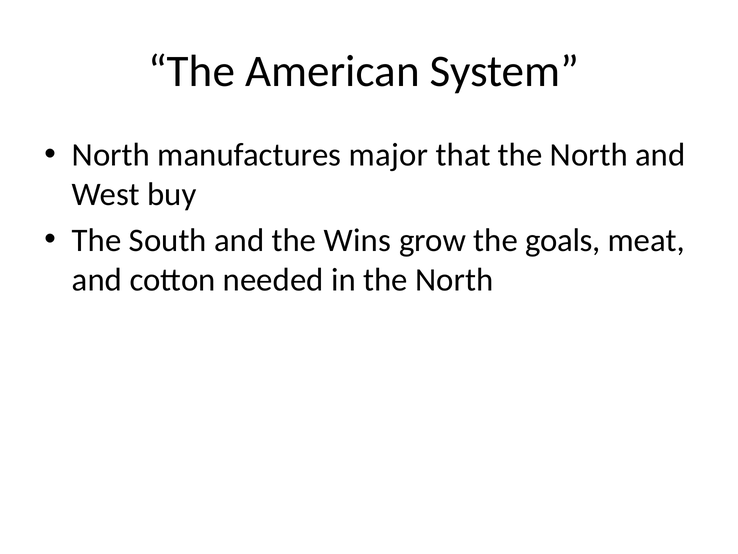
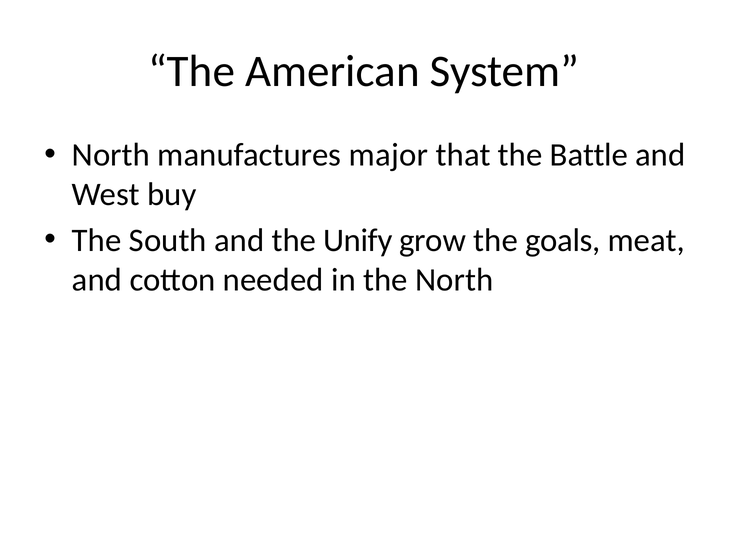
that the North: North -> Battle (589, 155)
Wins: Wins -> Unify (358, 240)
